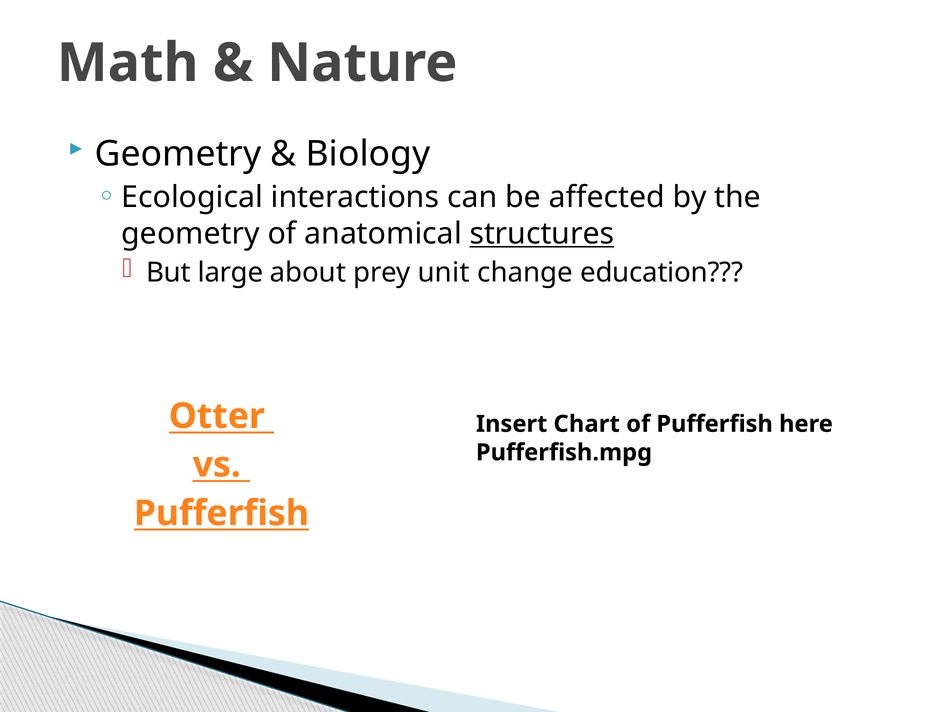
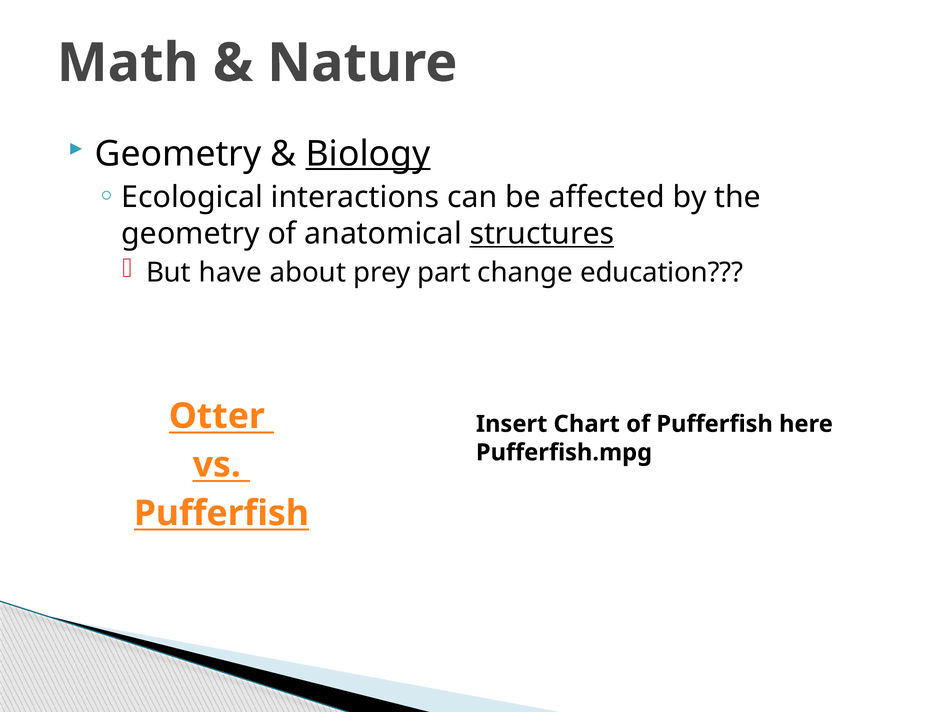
Biology underline: none -> present (368, 154)
large: large -> have (230, 273)
unit: unit -> part (444, 273)
